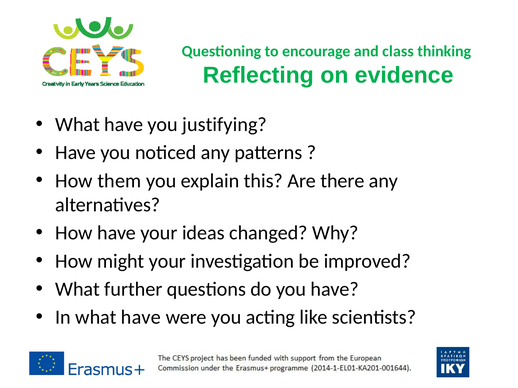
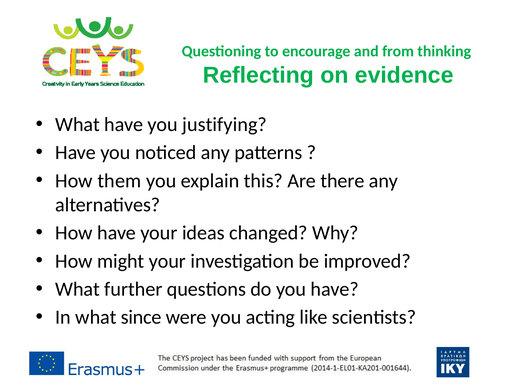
class: class -> from (398, 51)
In what have: have -> since (141, 318)
